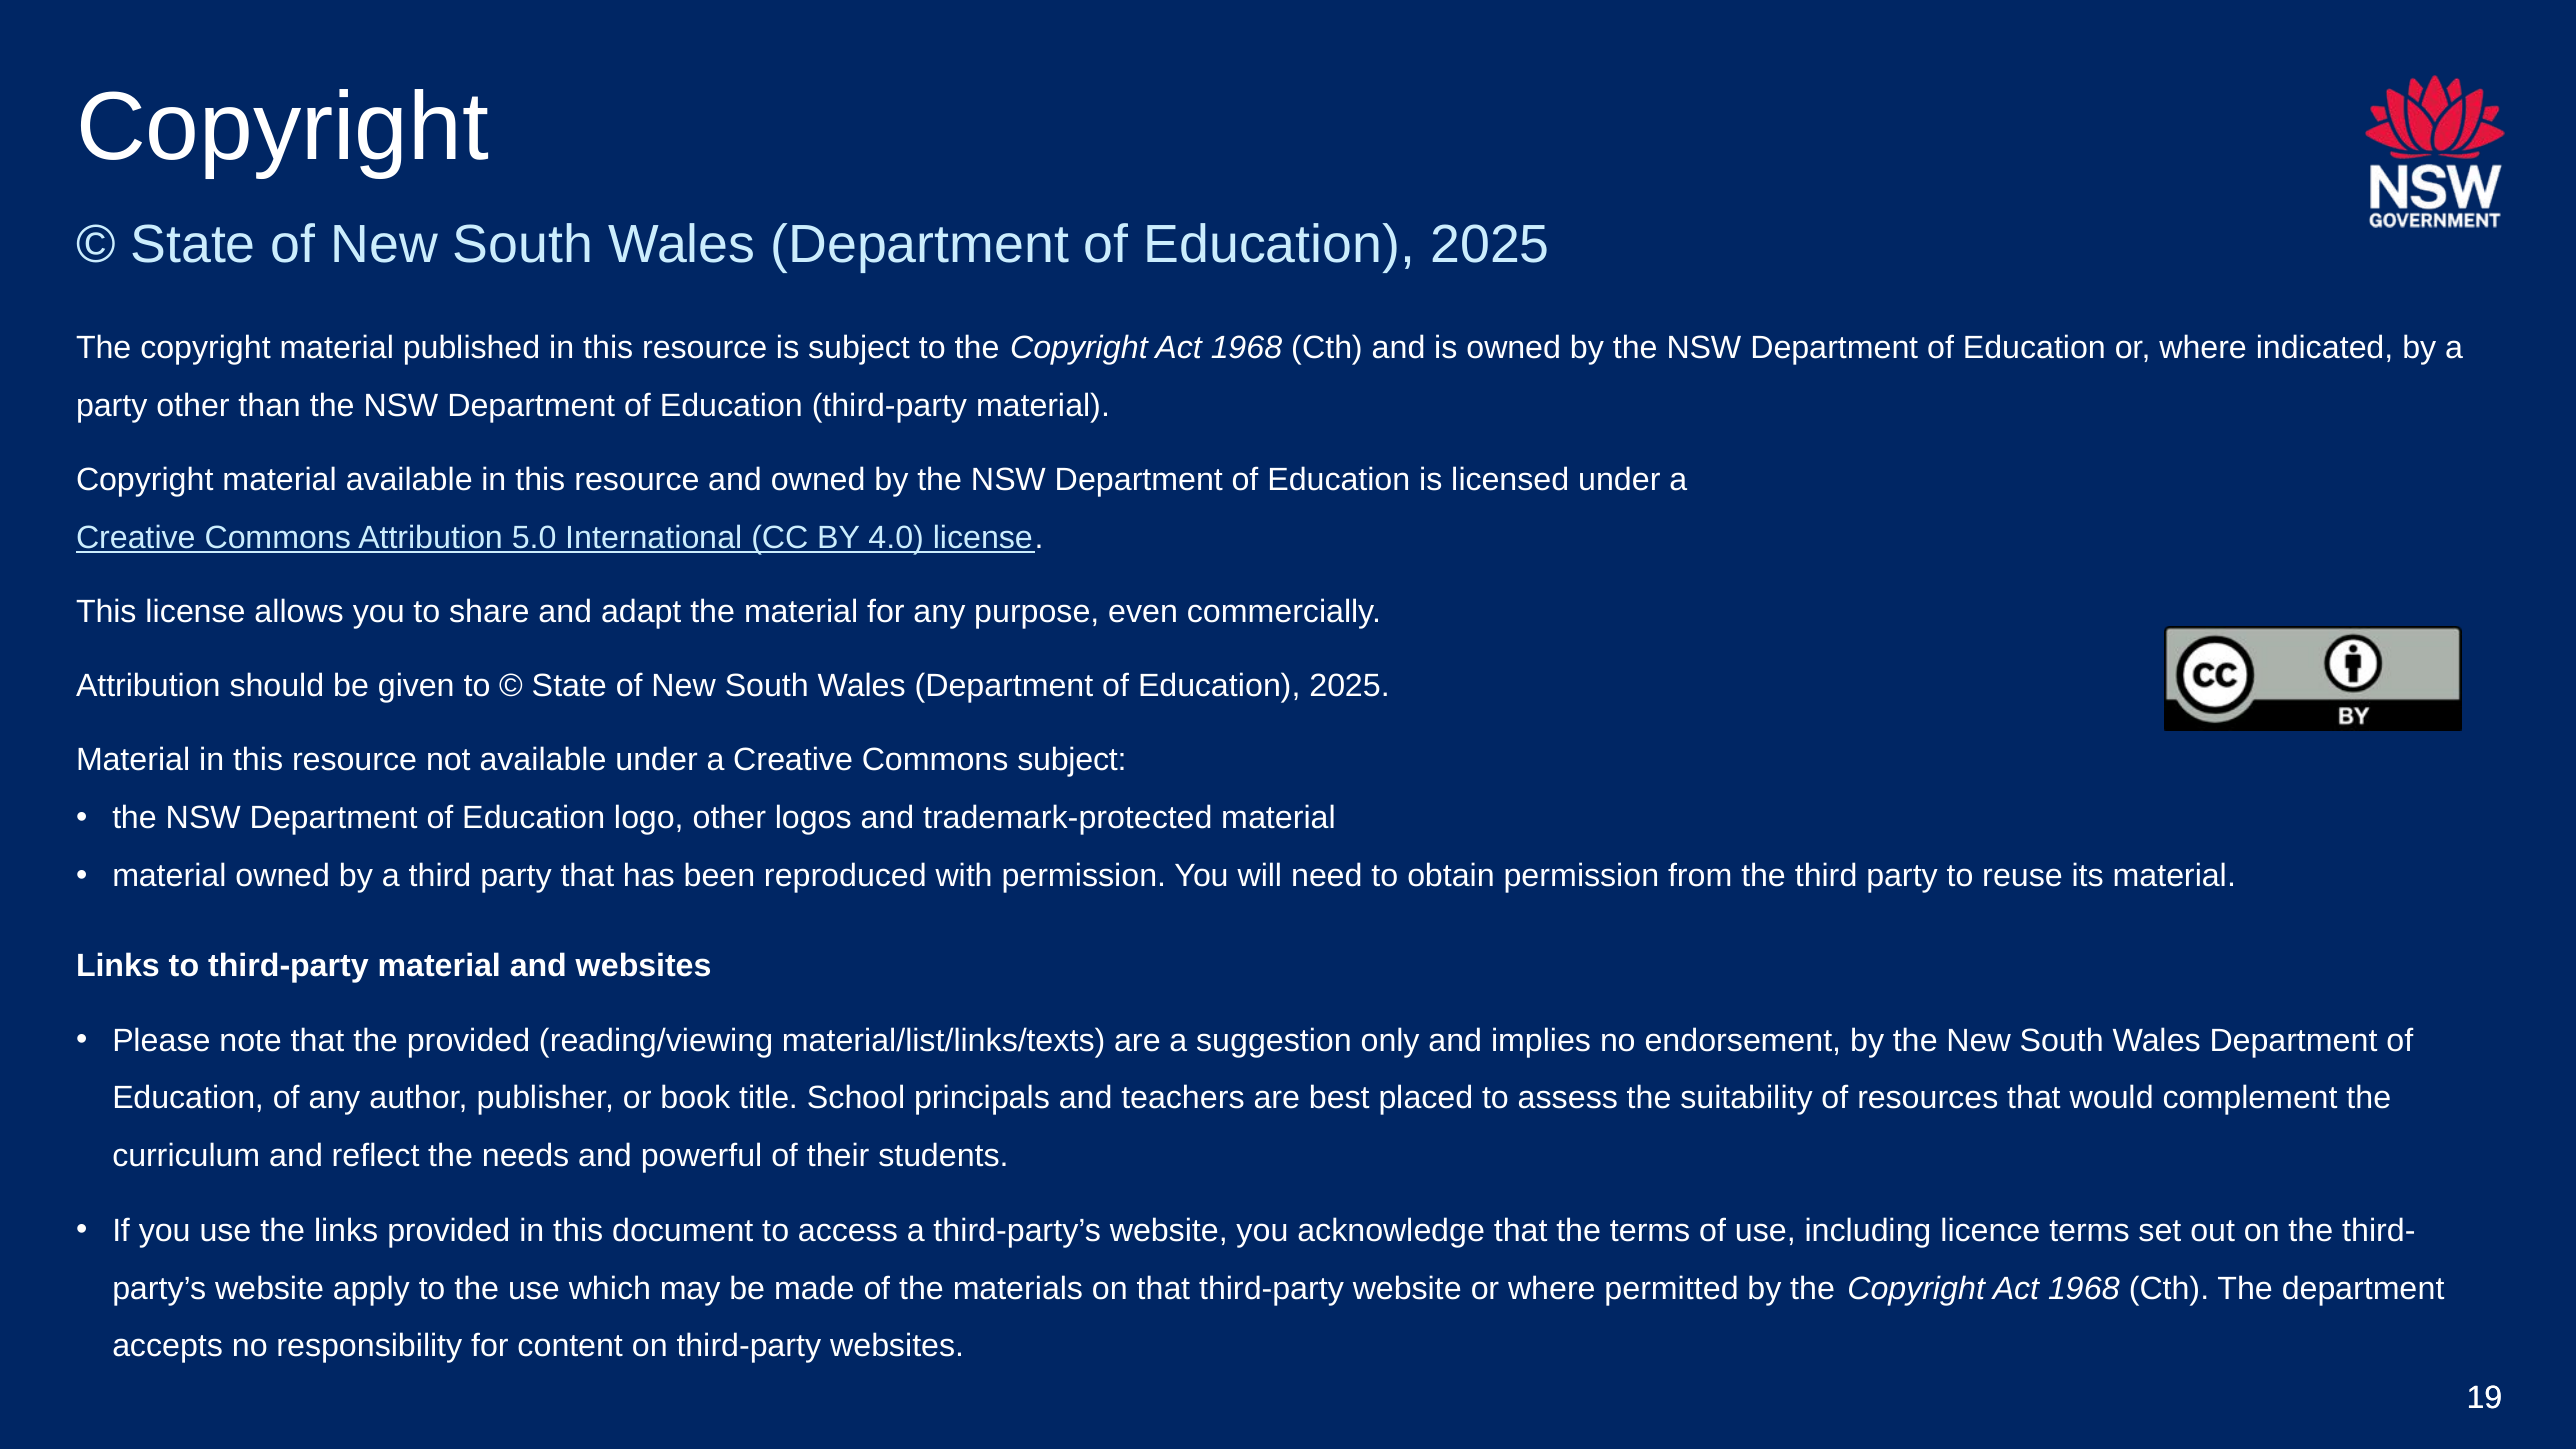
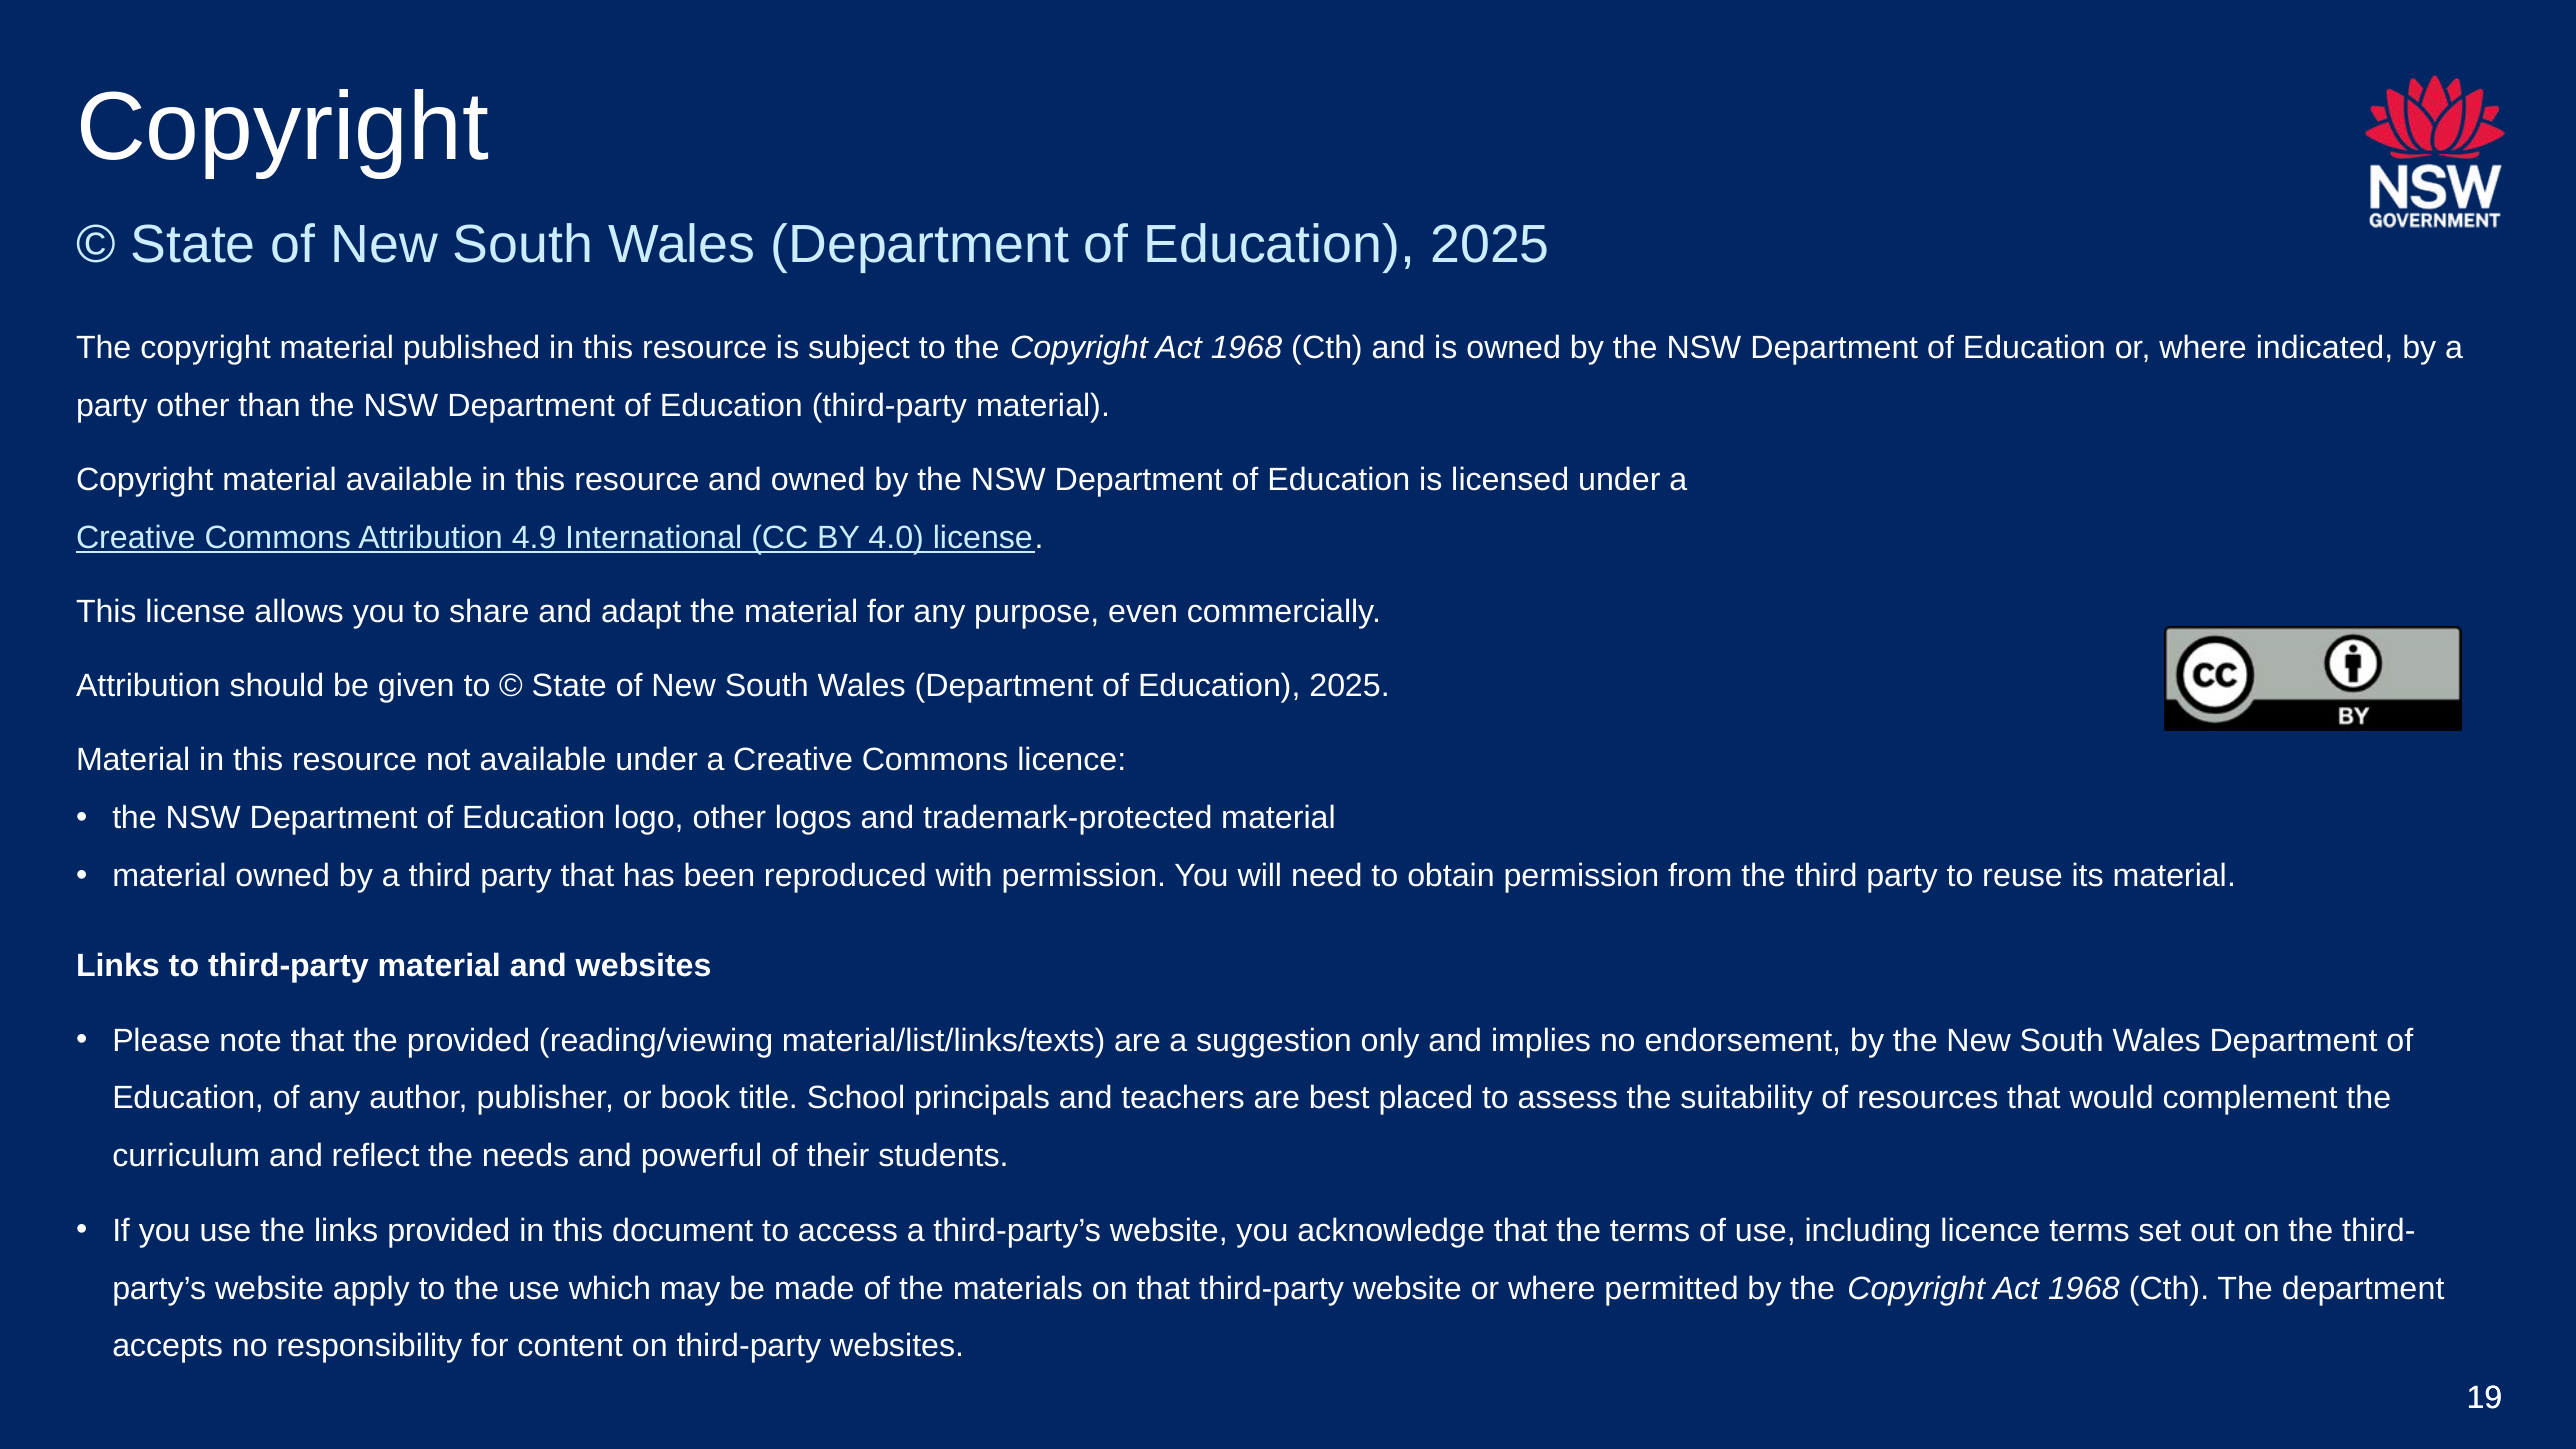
5.0: 5.0 -> 4.9 (534, 538)
Commons subject: subject -> licence (1072, 760)
